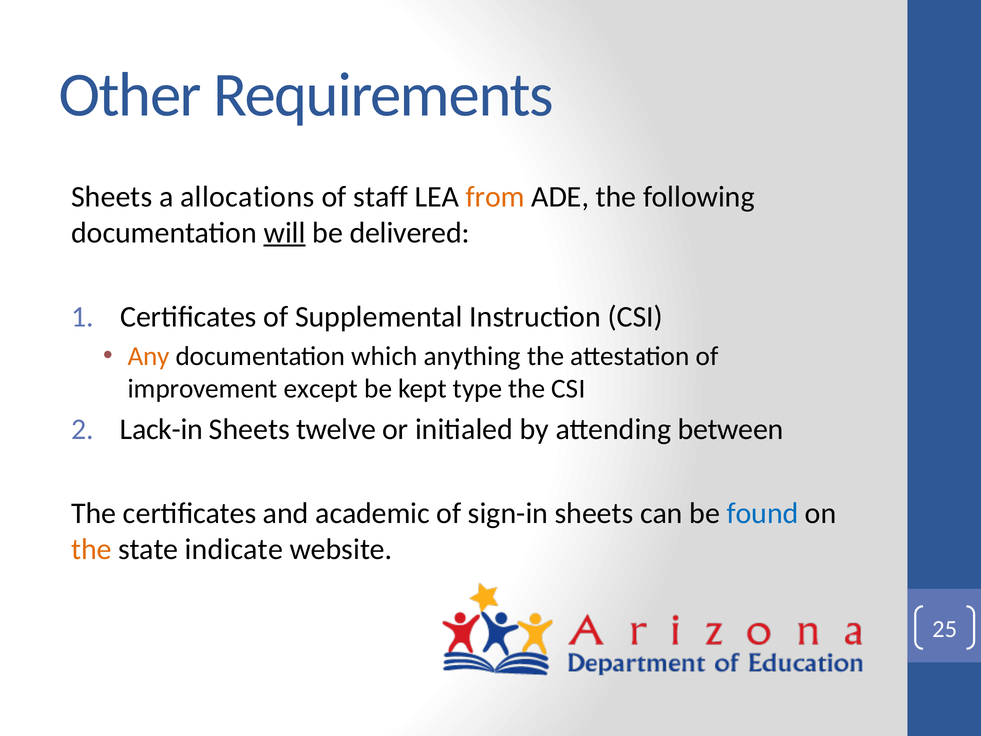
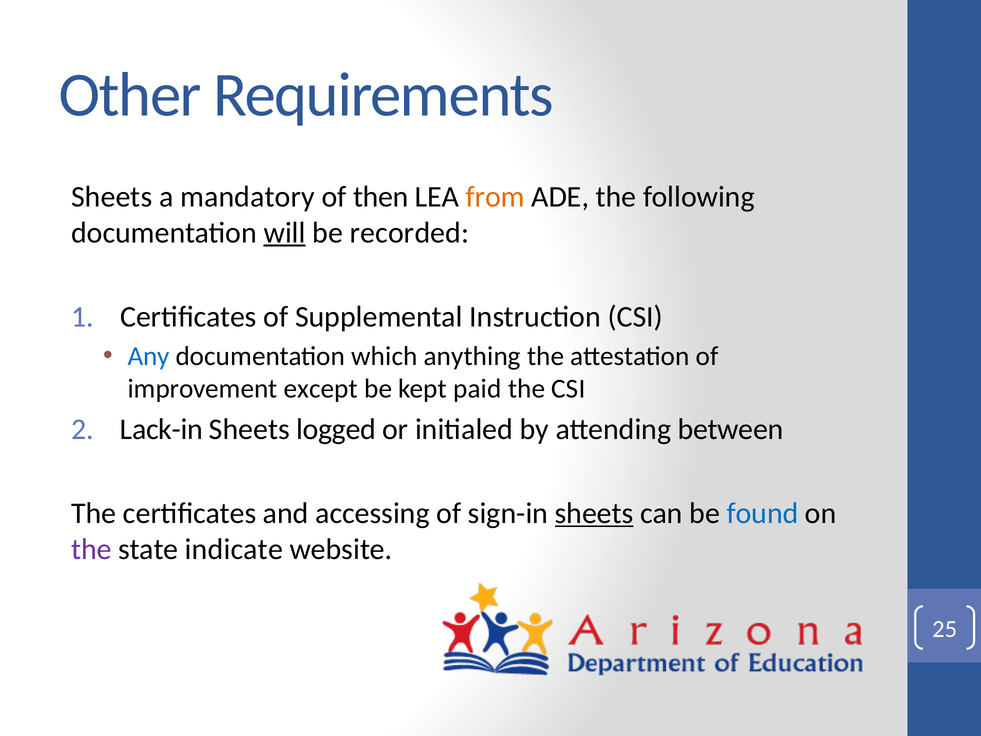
allocations: allocations -> mandatory (247, 197)
staff: staff -> then (381, 197)
delivered: delivered -> recorded (409, 233)
Any colour: orange -> blue (149, 356)
type: type -> paid (477, 389)
twelve: twelve -> logged (336, 429)
academic: academic -> accessing (373, 513)
sheets underline: none -> present (594, 513)
the colour: orange -> purple (91, 549)
